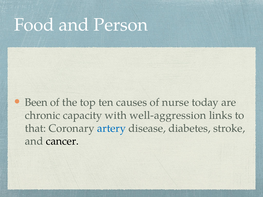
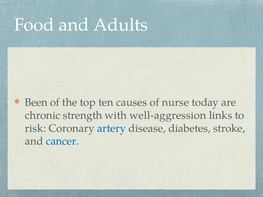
Person: Person -> Adults (121, 25)
capacity: capacity -> strength (83, 115)
that: that -> risk (35, 128)
cancer colour: black -> blue (62, 141)
